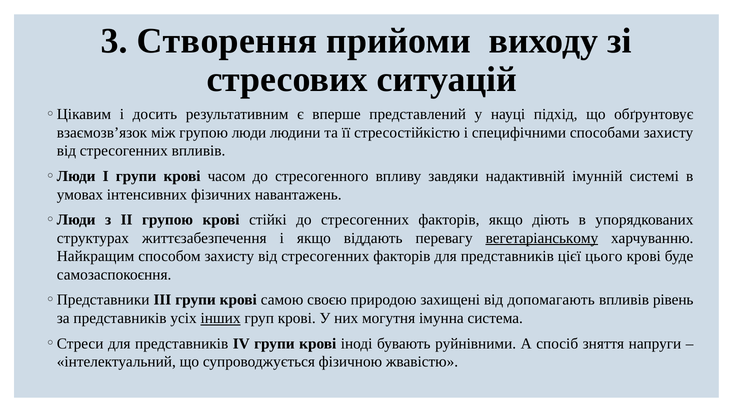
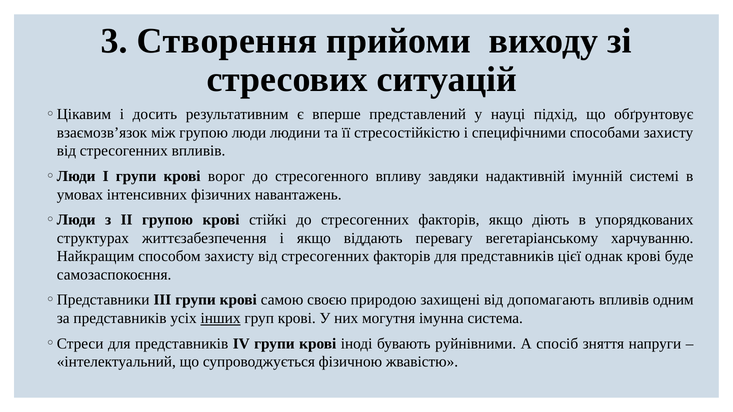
часом: часом -> ворог (227, 176)
вегетаріанському underline: present -> none (542, 238)
цього: цього -> однак (604, 257)
рівень: рівень -> одним (673, 300)
